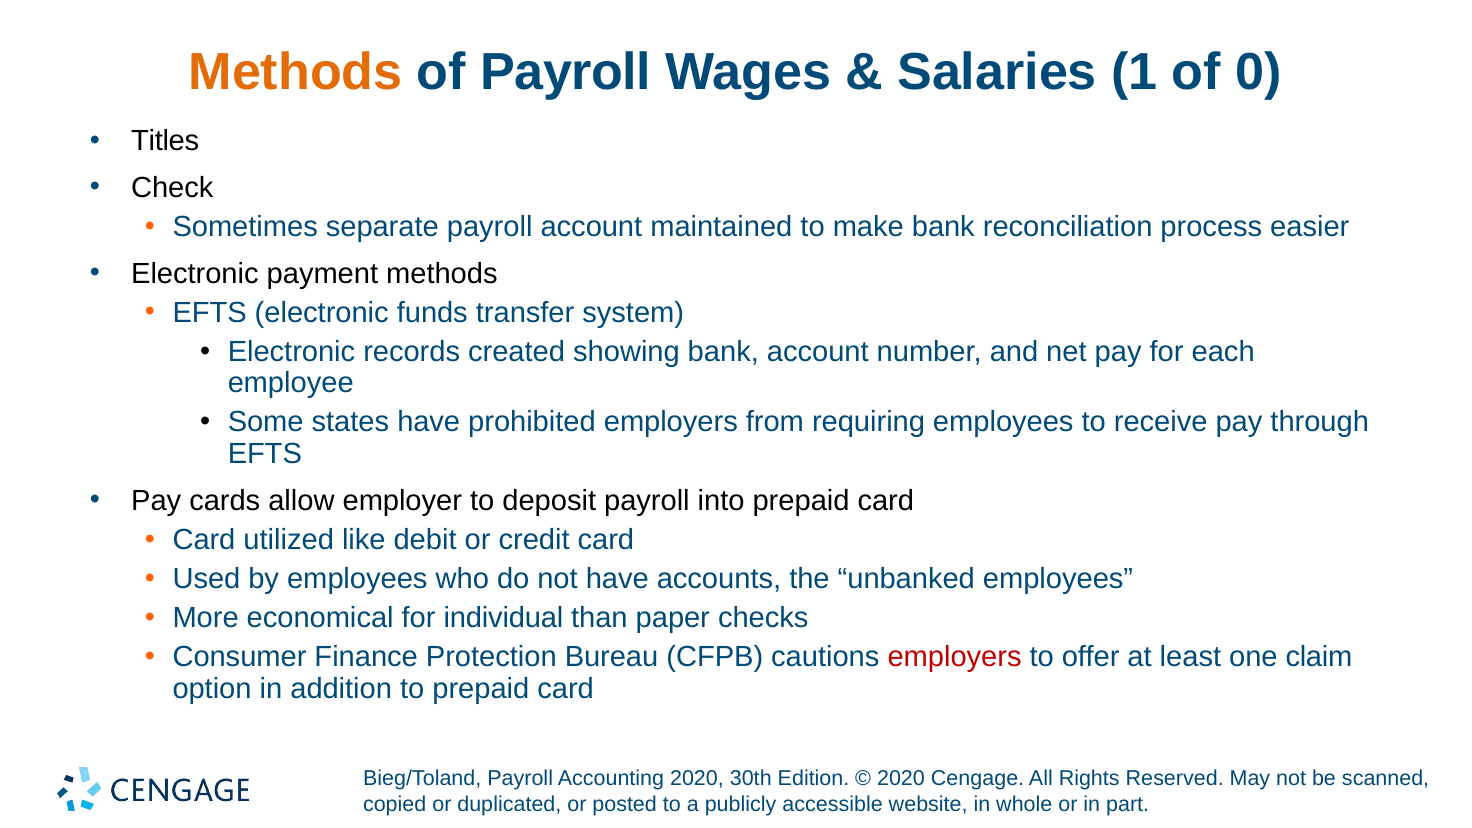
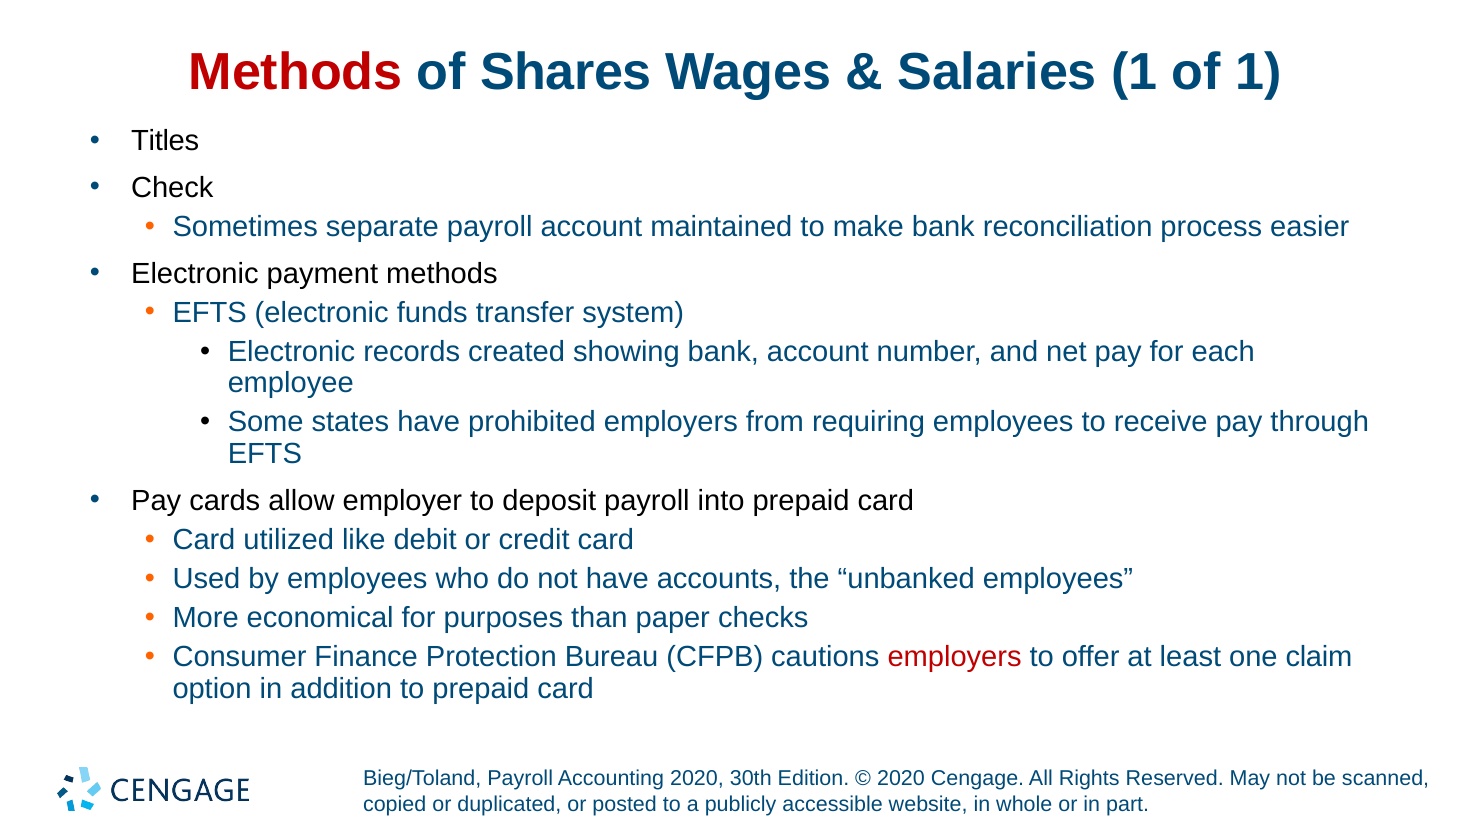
Methods colour: orange -> red (296, 72)
of Payroll: Payroll -> Shares (566, 72)
of 0: 0 -> 1 (1259, 72)
individual: individual -> purposes (503, 618)
